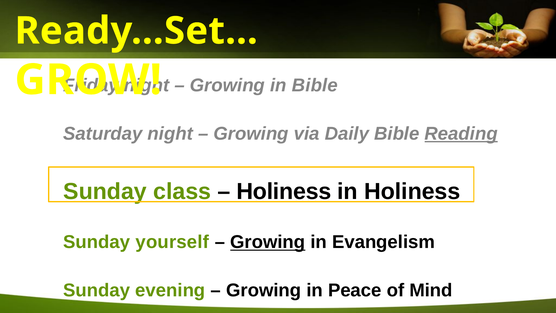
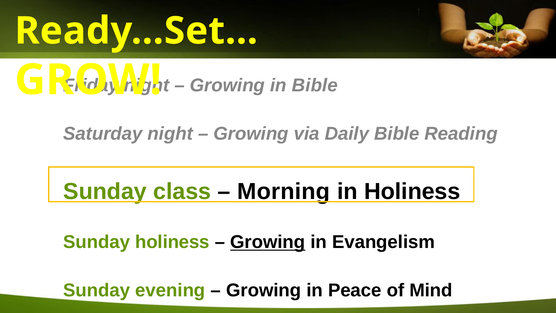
Reading underline: present -> none (461, 134)
Holiness: Holiness -> Morning (284, 191)
Sunday yourself: yourself -> holiness (172, 242)
